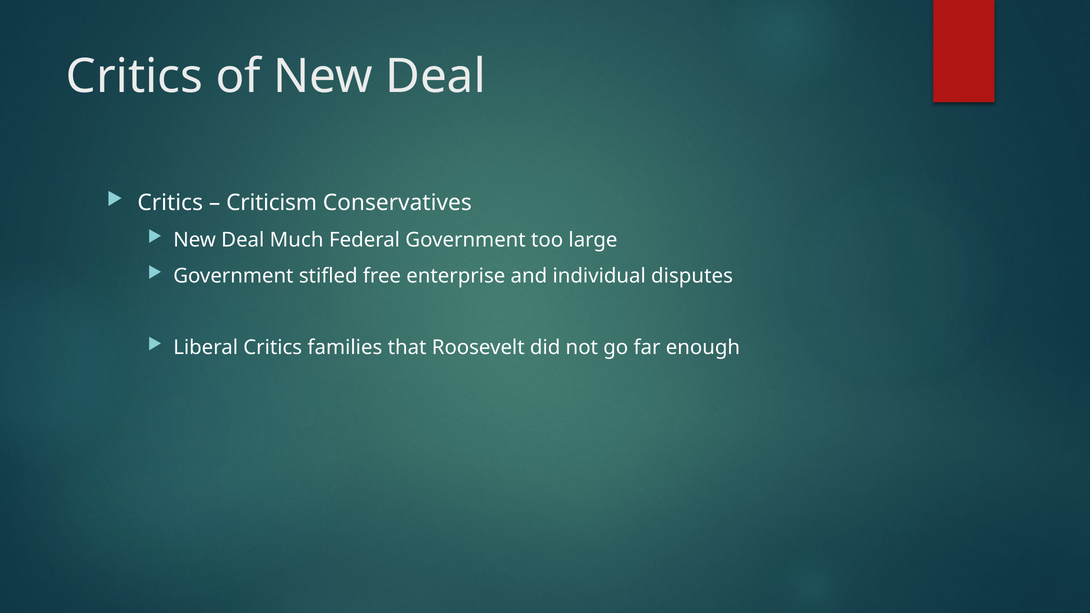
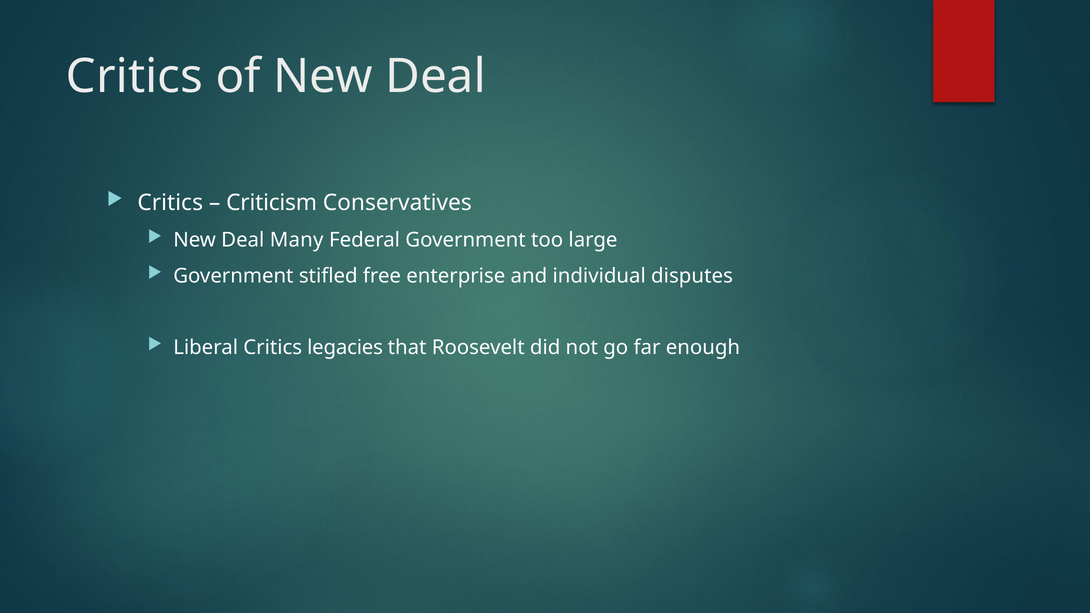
Much: Much -> Many (297, 240)
families: families -> legacies (345, 348)
